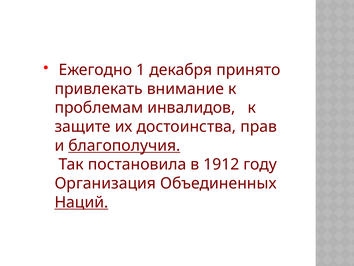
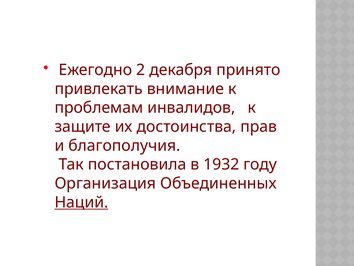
1: 1 -> 2 (141, 70)
благополучия underline: present -> none (124, 145)
1912: 1912 -> 1932 (221, 164)
